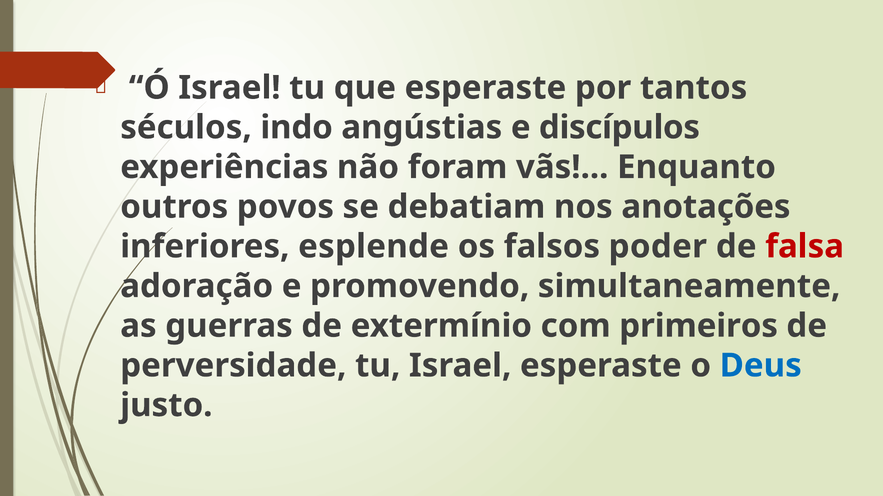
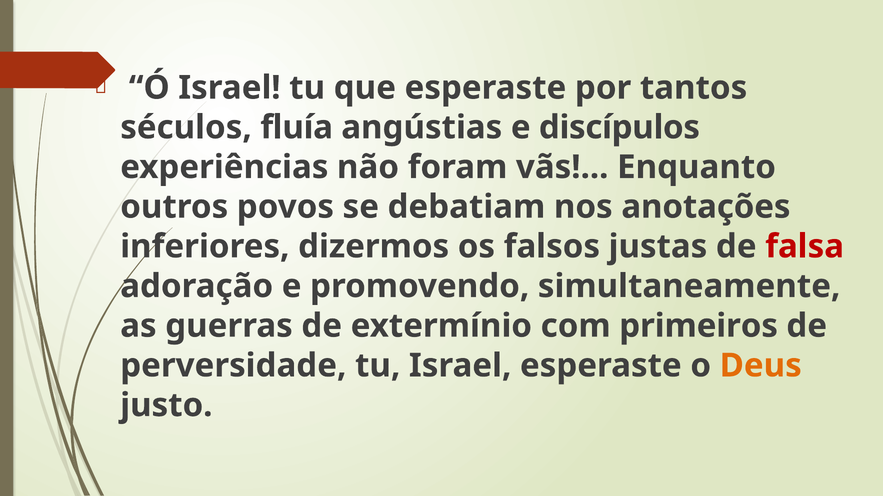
indo: indo -> fluía (297, 128)
esplende: esplende -> dizermos (374, 247)
poder: poder -> justas (658, 247)
Deus colour: blue -> orange (761, 366)
